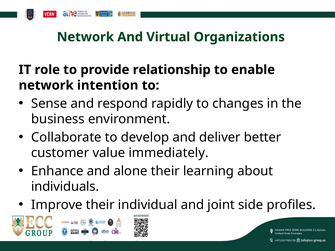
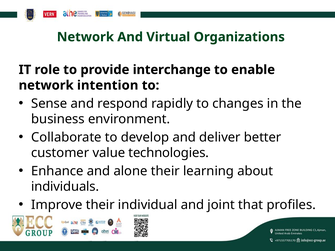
relationship: relationship -> interchange (172, 70)
immediately: immediately -> technologies (169, 153)
side: side -> that (251, 205)
